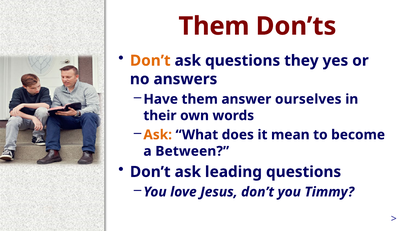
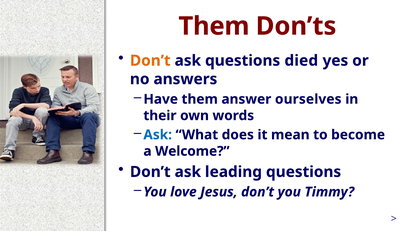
they: they -> died (301, 61)
Ask colour: orange -> blue (158, 135)
Between: Between -> Welcome (192, 151)
